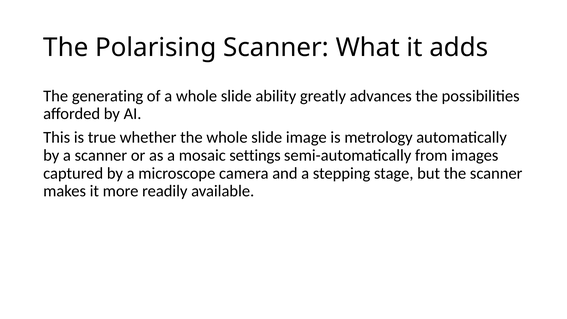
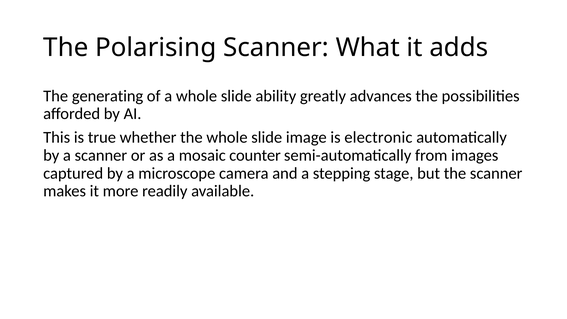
metrology: metrology -> electronic (378, 138)
settings: settings -> counter (255, 155)
